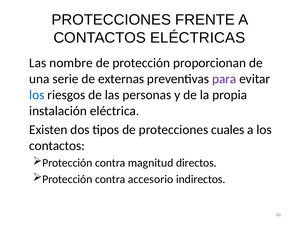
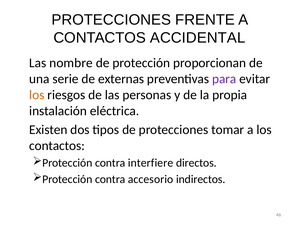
ELÉCTRICAS: ELÉCTRICAS -> ACCIDENTAL (198, 38)
los colour: blue -> orange (37, 95)
cuales: cuales -> tomar (228, 129)
magnitud: magnitud -> interfiere (151, 162)
